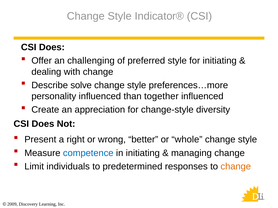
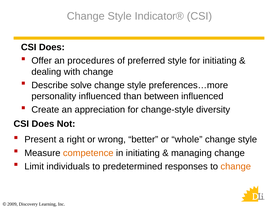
challenging: challenging -> procedures (91, 61)
together: together -> between (161, 97)
competence colour: blue -> orange (88, 153)
